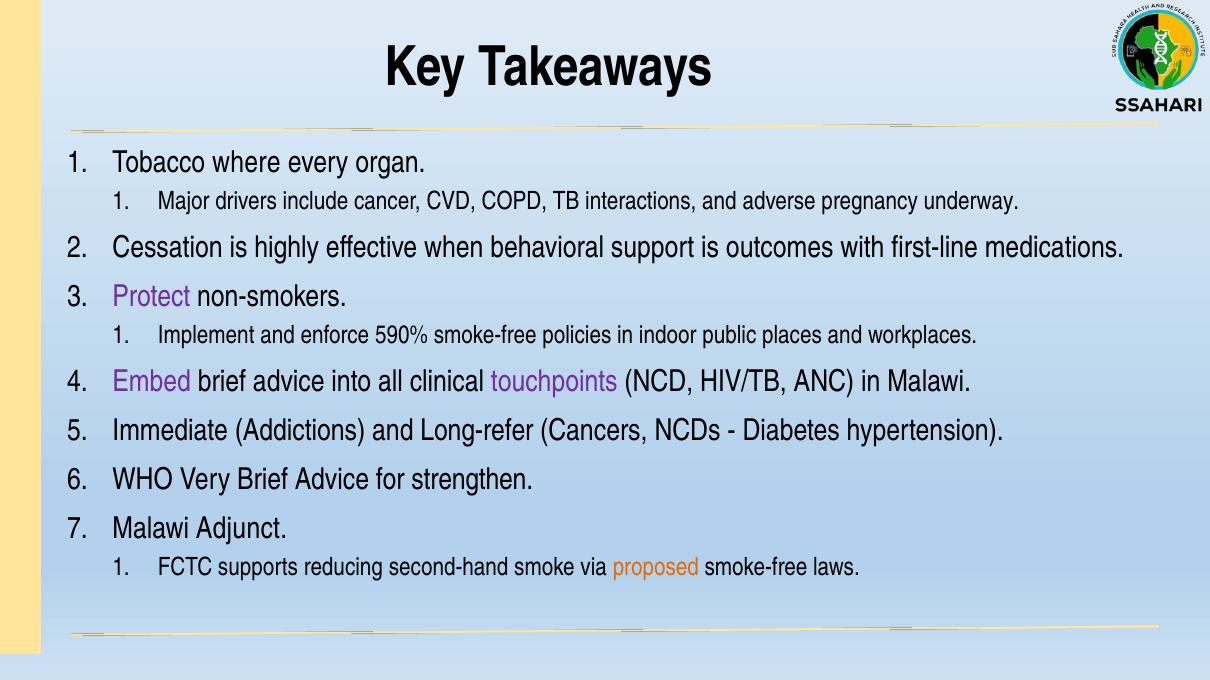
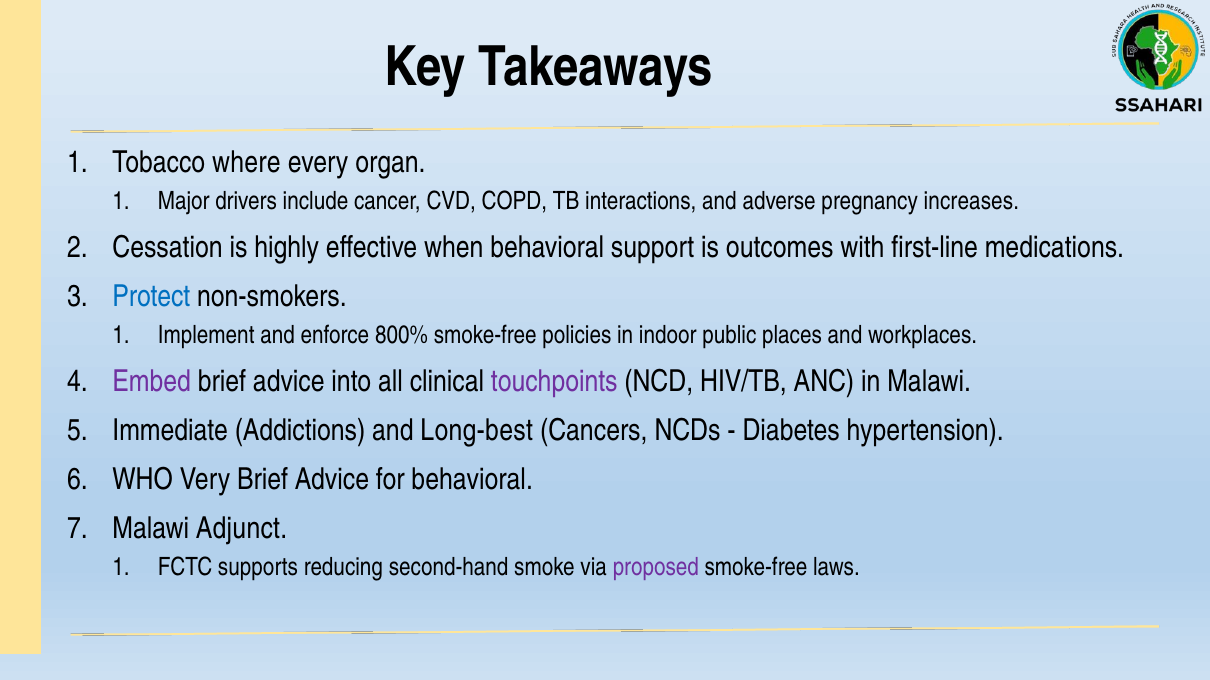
underway: underway -> increases (971, 201)
Protect colour: purple -> blue (151, 297)
590%: 590% -> 800% (402, 336)
Long-refer: Long-refer -> Long-best (477, 431)
for strengthen: strengthen -> behavioral (472, 480)
proposed colour: orange -> purple (656, 568)
